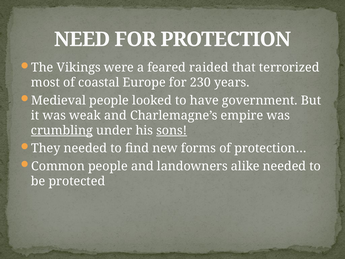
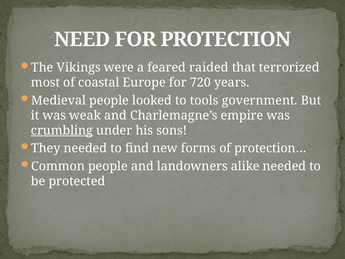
230: 230 -> 720 (200, 83)
have: have -> tools (204, 100)
sons underline: present -> none (172, 130)
